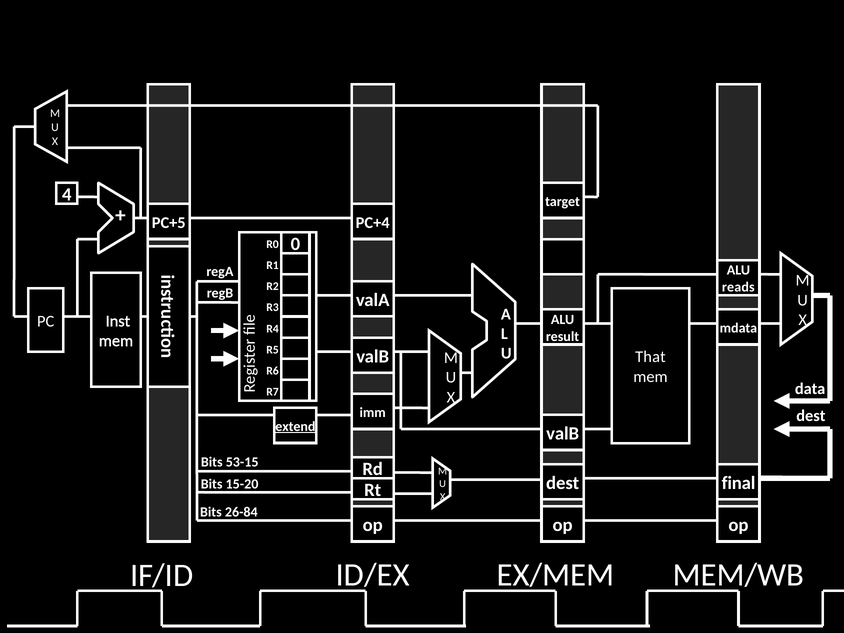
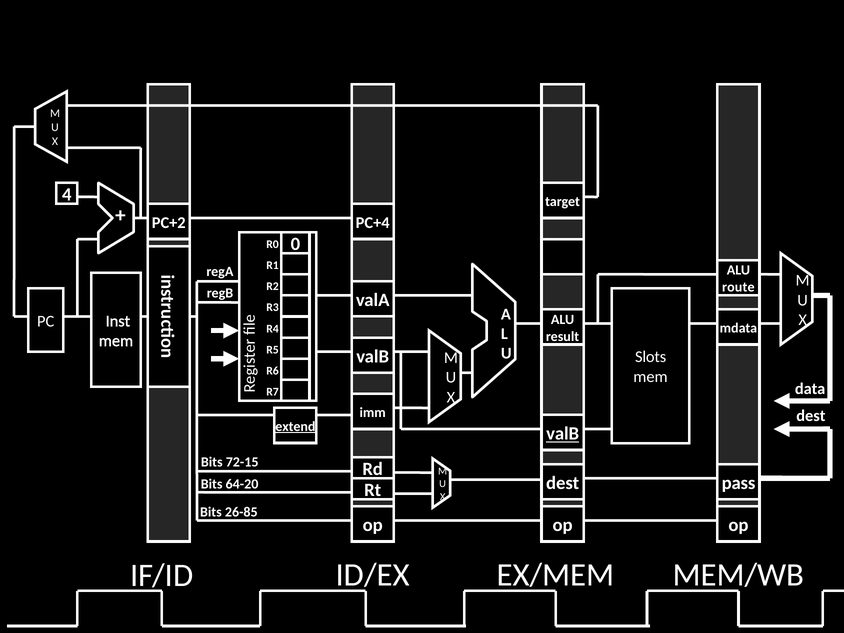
PC+5: PC+5 -> PC+2 (169, 223)
reads: reads -> route (738, 287)
That: That -> Slots (651, 357)
valB underline: none -> present (563, 434)
53-15: 53-15 -> 72-15 (242, 462)
final: final -> pass (739, 483)
15-20: 15-20 -> 64-20 (242, 484)
26-84: 26-84 -> 26-85 (241, 512)
